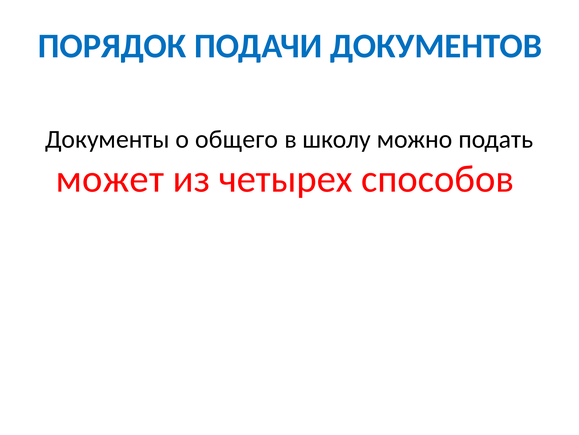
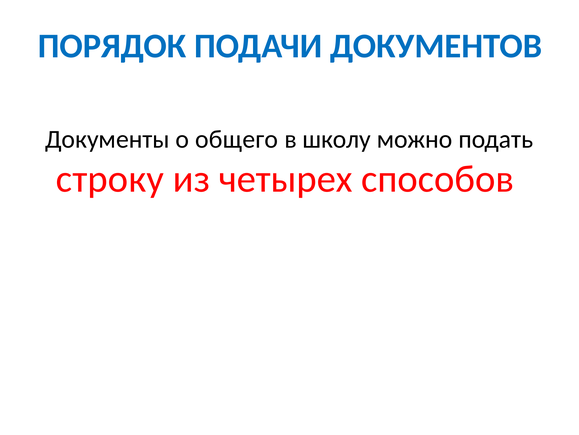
может: может -> строку (110, 179)
